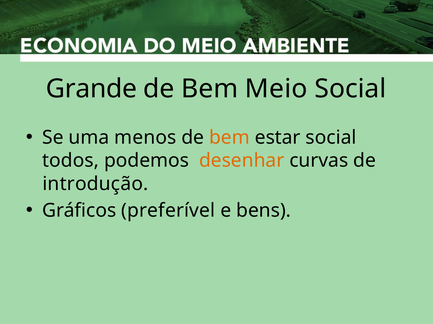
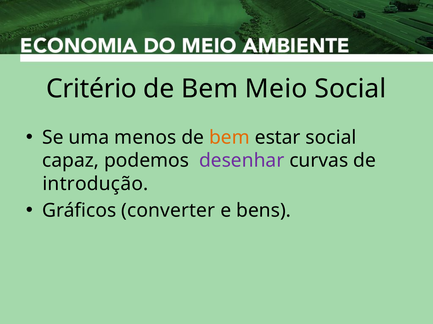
Grande: Grande -> Critério (91, 89)
todos: todos -> capaz (71, 161)
desenhar colour: orange -> purple (242, 161)
preferível: preferível -> converter (168, 211)
